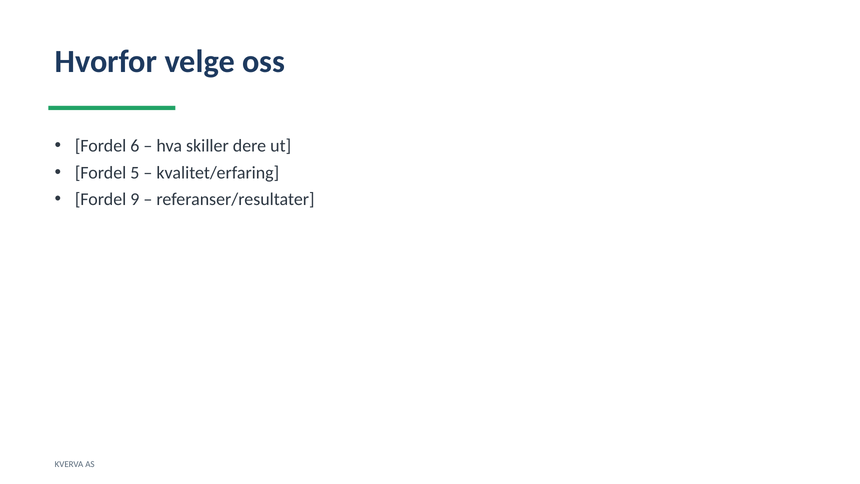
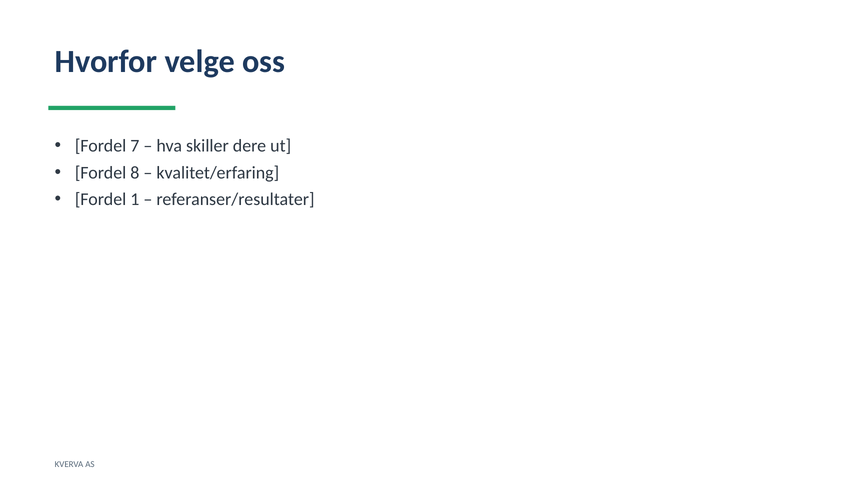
6: 6 -> 7 (135, 146)
5: 5 -> 8 (135, 173)
9: 9 -> 1 (135, 199)
